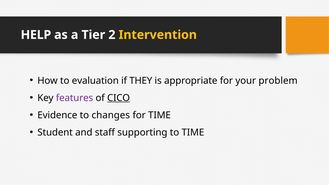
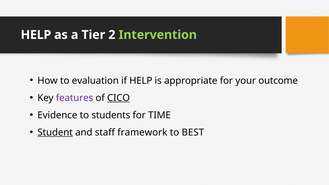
Intervention colour: yellow -> light green (158, 35)
if THEY: THEY -> HELP (141, 81)
problem: problem -> outcome (278, 81)
changes: changes -> students (111, 115)
Student underline: none -> present (55, 132)
supporting: supporting -> framework (142, 132)
to TIME: TIME -> BEST (193, 132)
